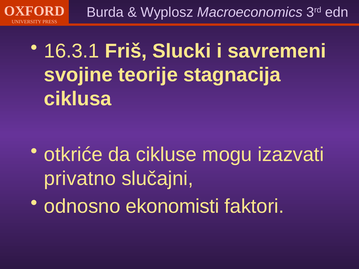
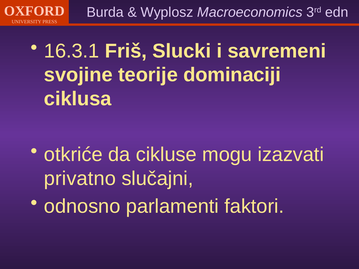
stagnacija: stagnacija -> dominaciji (232, 75)
ekonomisti: ekonomisti -> parlamenti (172, 207)
